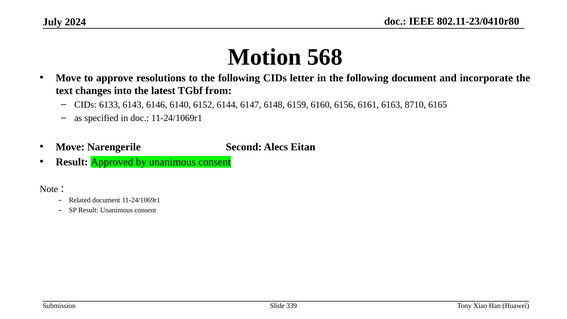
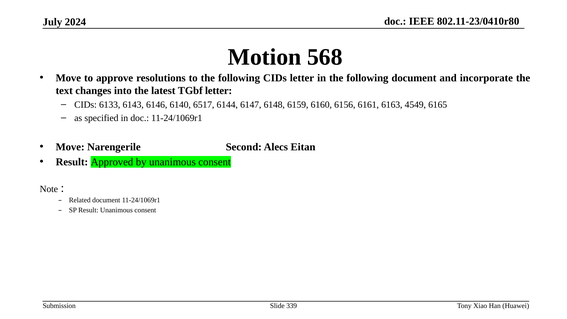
TGbf from: from -> letter (219, 91)
6152: 6152 -> 6517 (204, 105)
8710: 8710 -> 4549 (415, 105)
